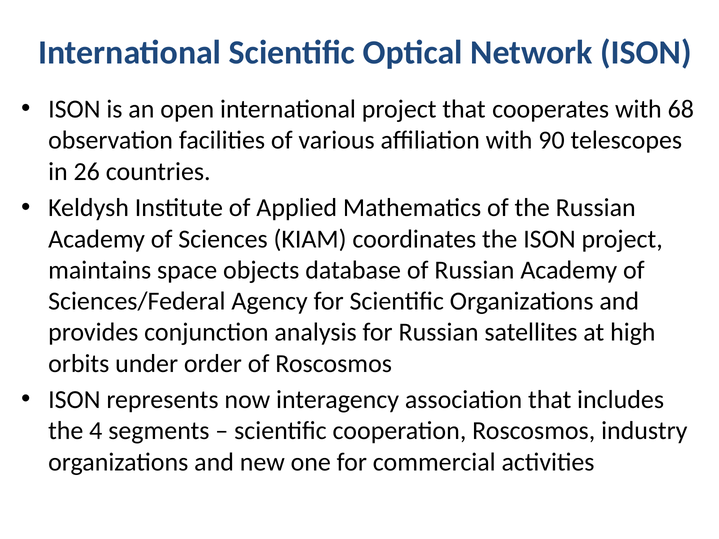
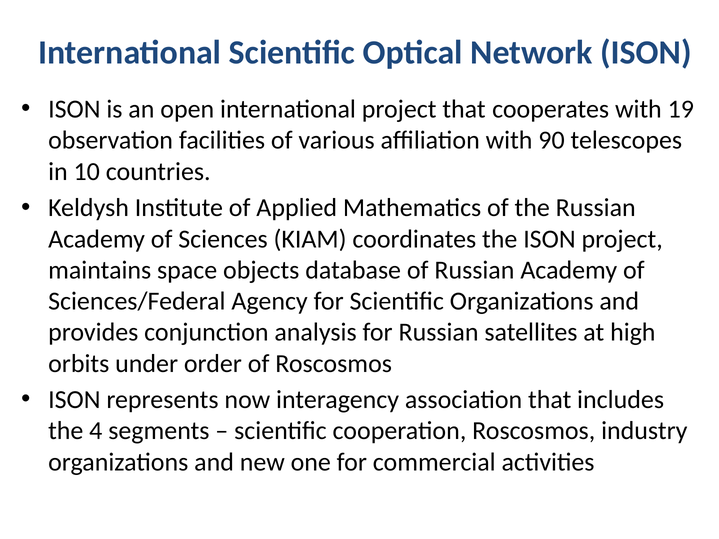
68: 68 -> 19 (681, 109)
26: 26 -> 10 (87, 172)
